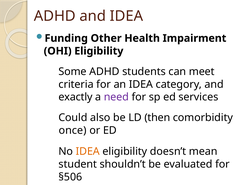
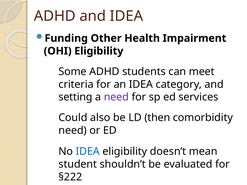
exactly: exactly -> setting (76, 97)
once: once -> need (73, 131)
IDEA colour: orange -> blue (88, 152)
§506: §506 -> §222 (70, 177)
